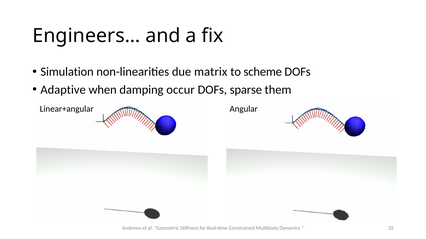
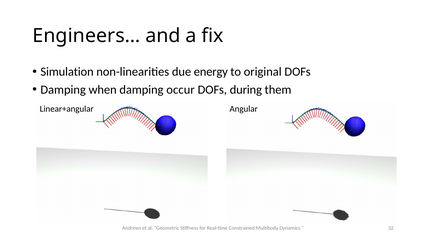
matrix: matrix -> energy (211, 72)
scheme: scheme -> original (263, 72)
Adaptive: Adaptive -> Damping (63, 90)
sparse: sparse -> during (246, 90)
